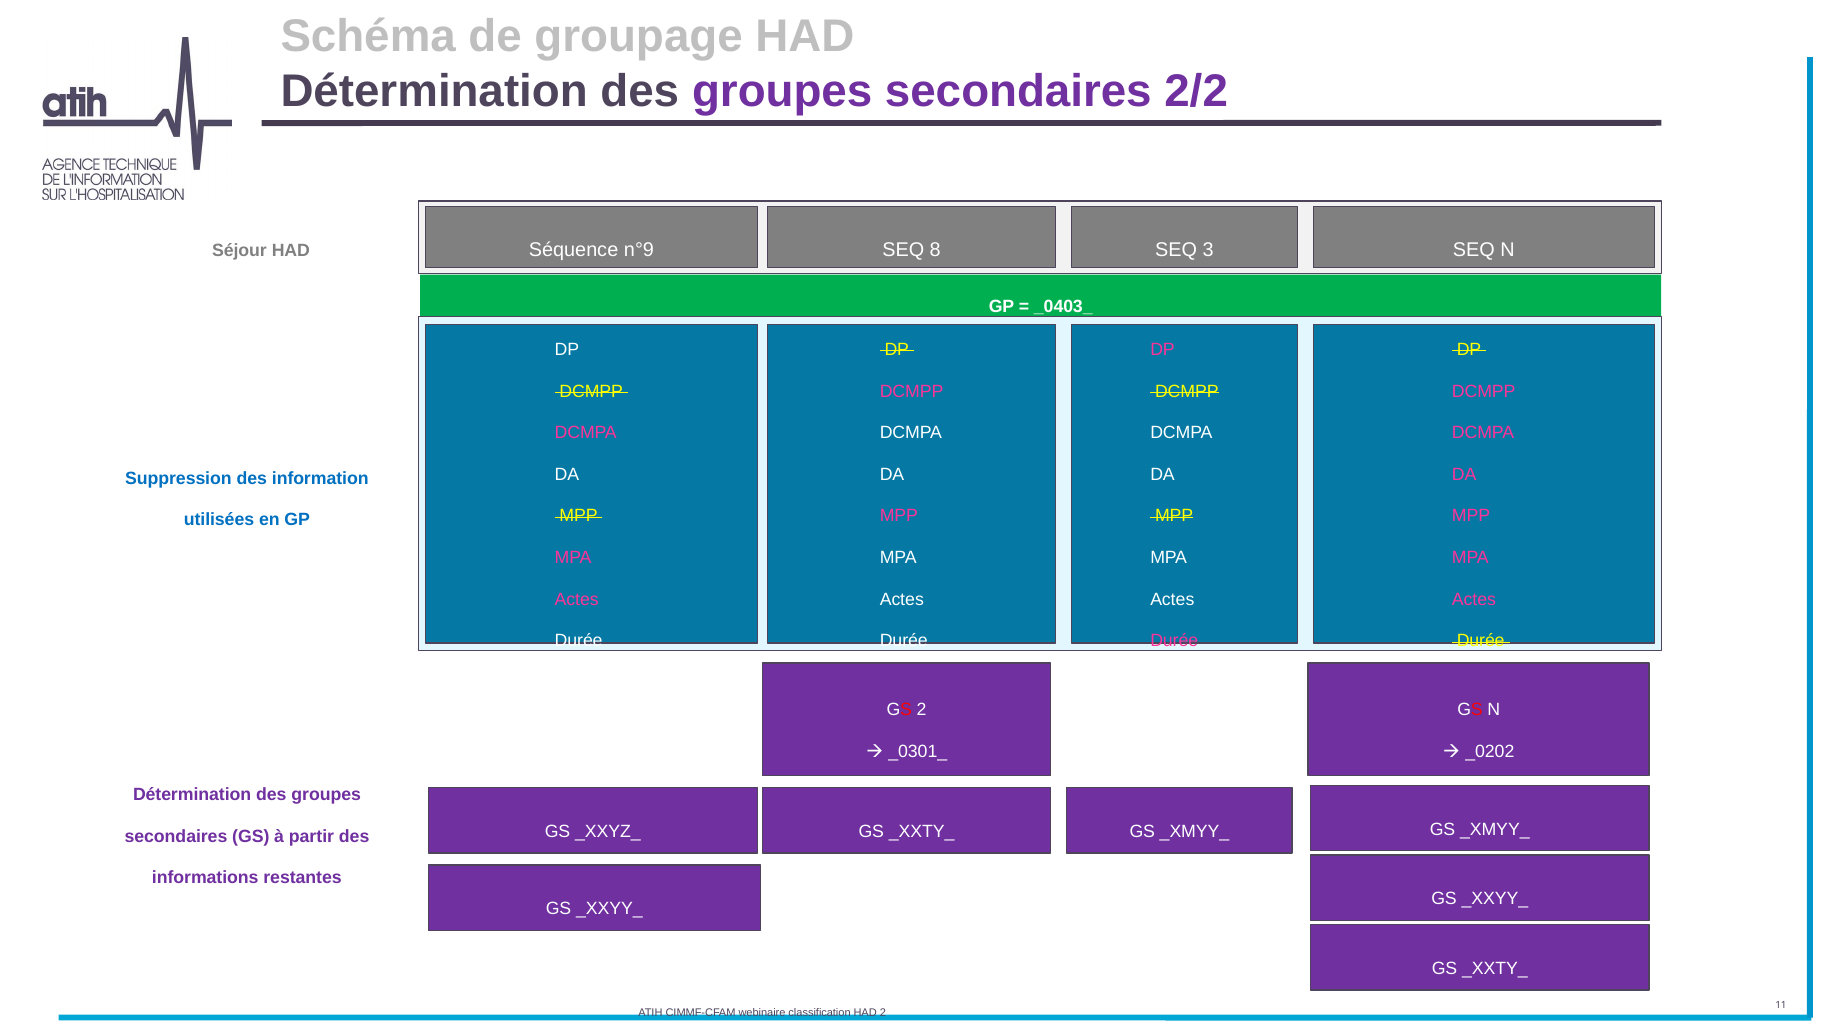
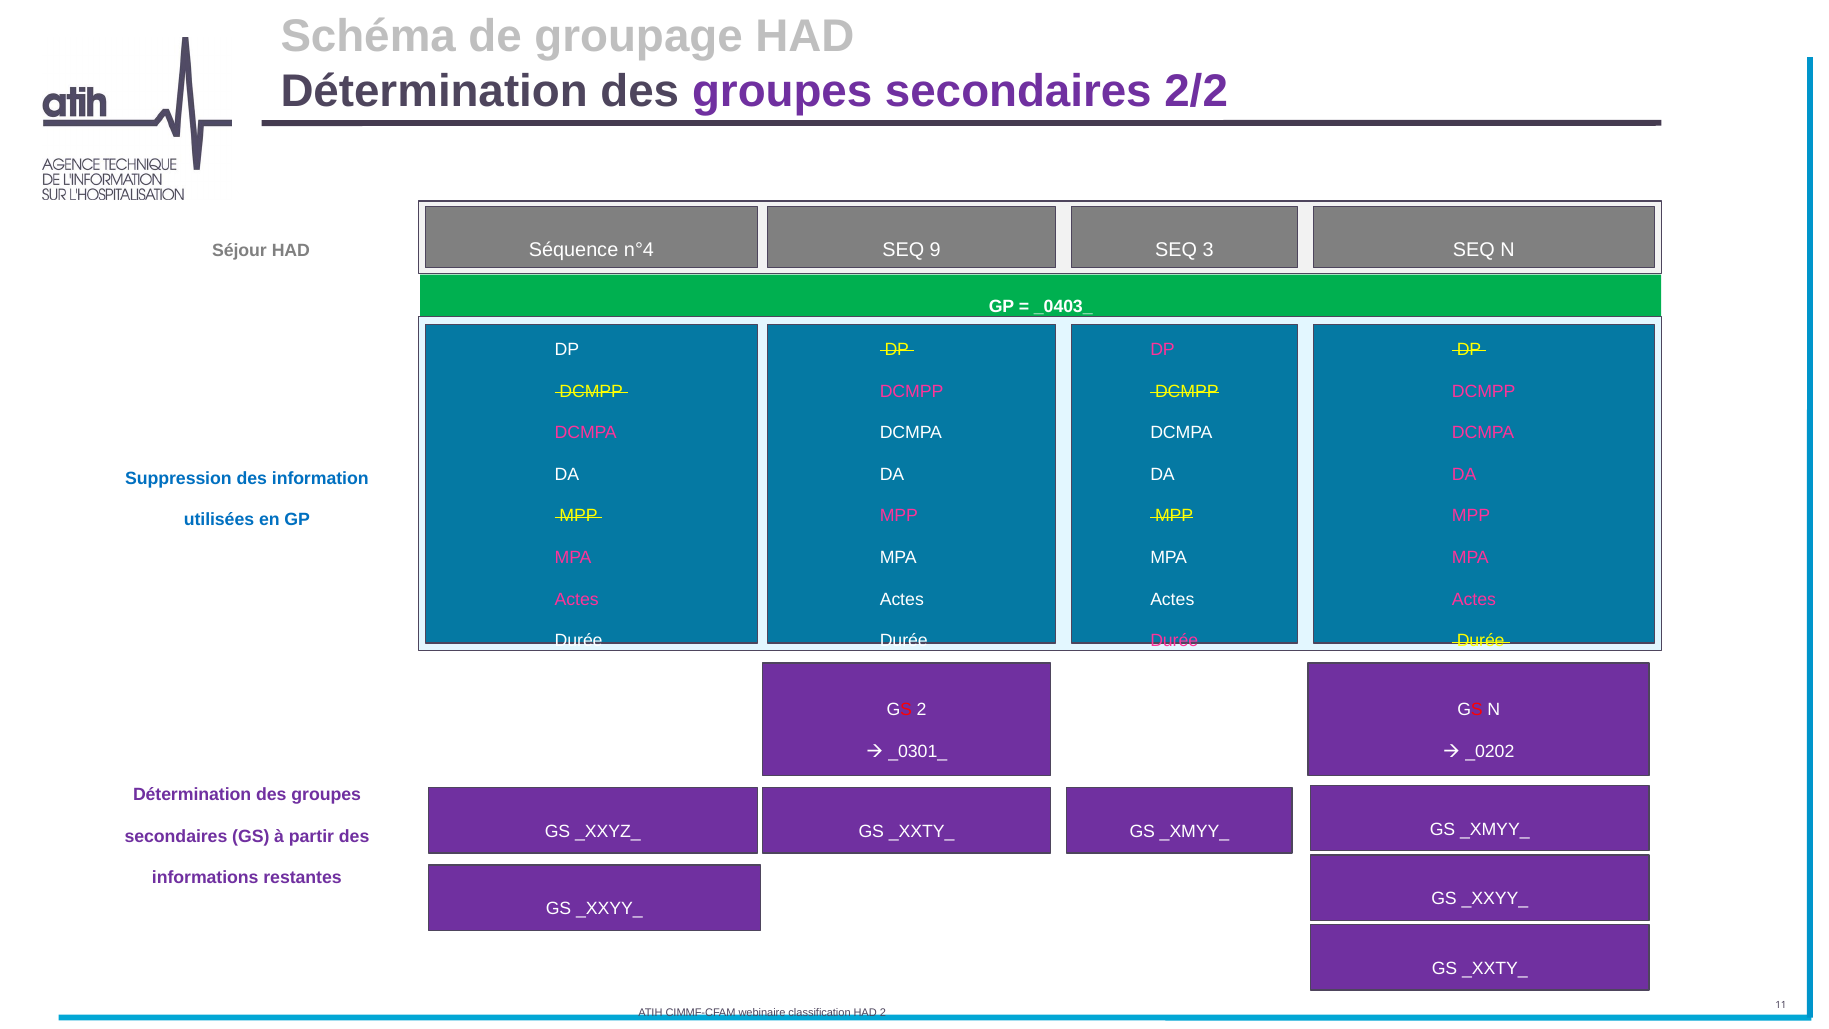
n°9: n°9 -> n°4 (639, 250)
8: 8 -> 9 (935, 250)
